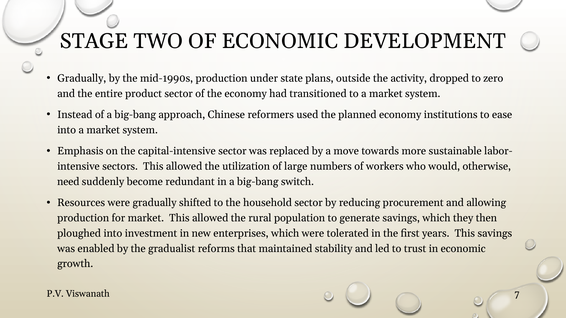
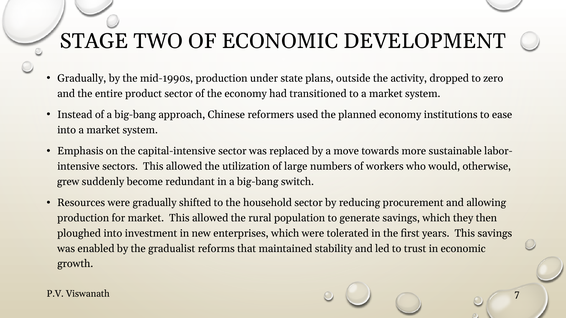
need: need -> grew (68, 182)
